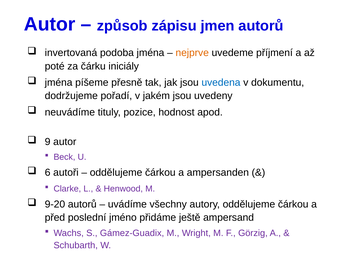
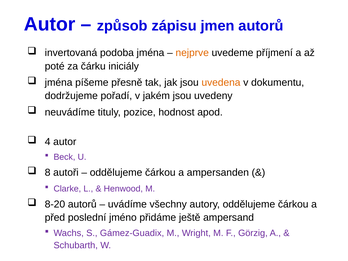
uvedena colour: blue -> orange (221, 83)
9: 9 -> 4 (48, 142)
6: 6 -> 8 (48, 173)
9-20: 9-20 -> 8-20 (55, 204)
